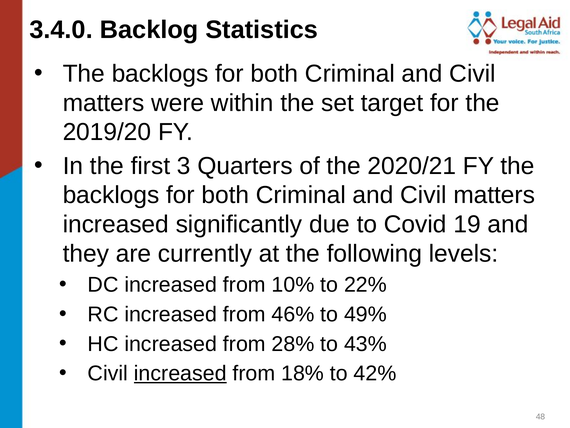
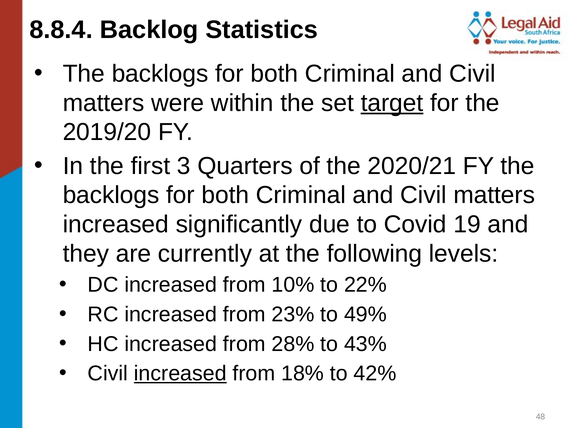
3.4.0: 3.4.0 -> 8.8.4 (61, 30)
target underline: none -> present (392, 103)
46%: 46% -> 23% (293, 314)
